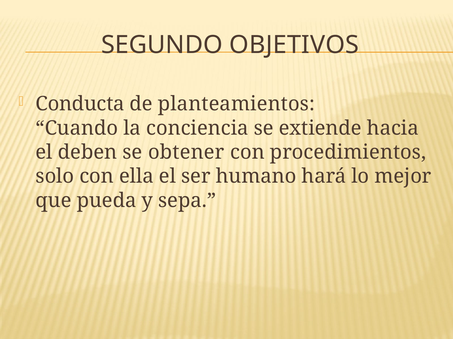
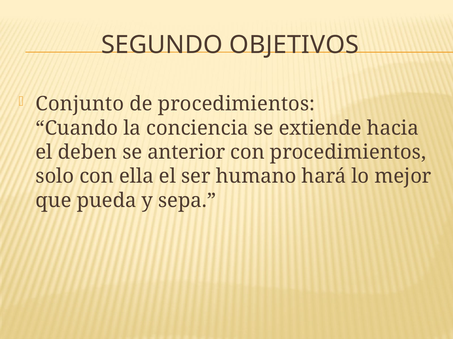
Conducta: Conducta -> Conjunto (80, 104)
de planteamientos: planteamientos -> procedimientos (236, 104)
obtener: obtener -> anterior (186, 153)
